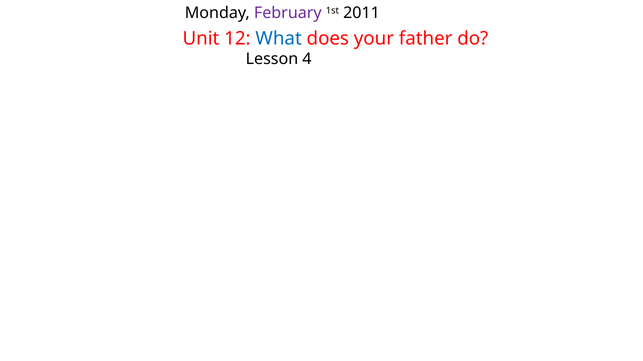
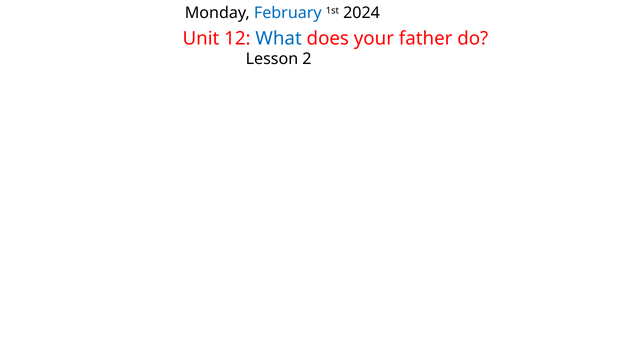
February colour: purple -> blue (288, 13)
2011: 2011 -> 2024 (362, 13)
4: 4 -> 2 (307, 59)
